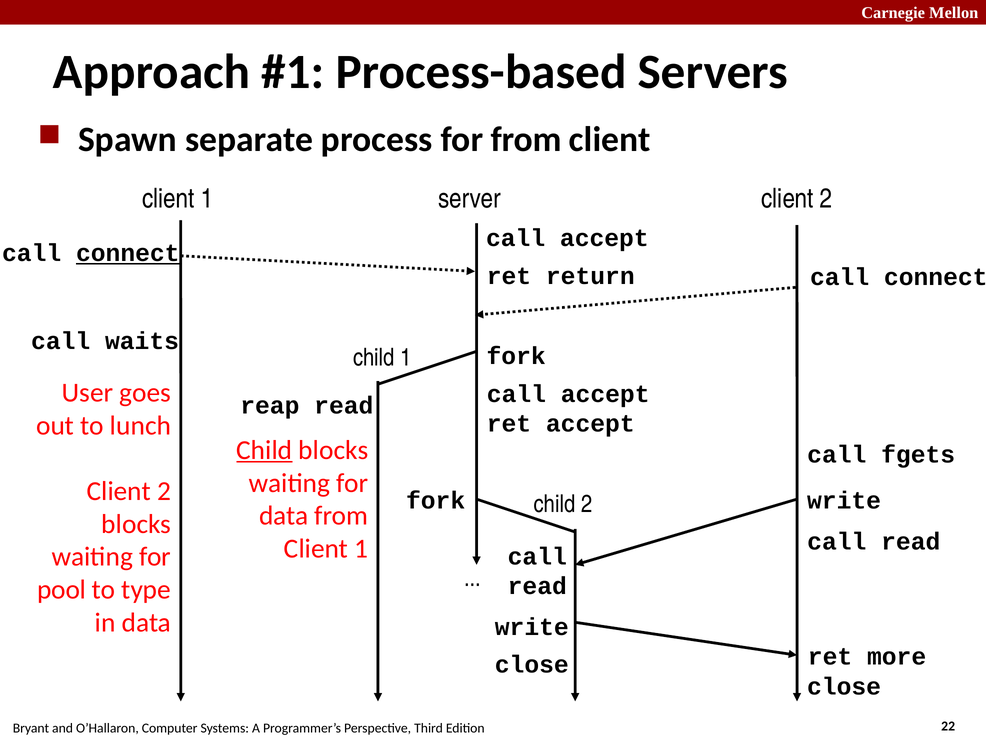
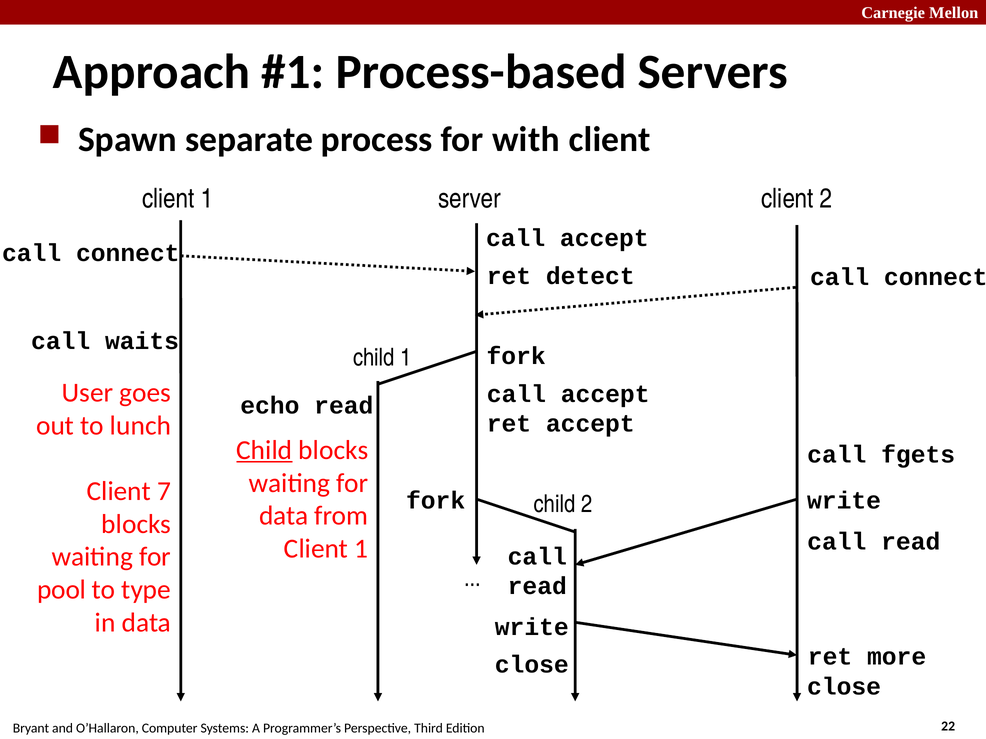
for from: from -> with (526, 140)
connect underline: present -> none (128, 253)
return: return -> detect (590, 276)
reap: reap -> echo (270, 406)
2: 2 -> 7 (164, 492)
